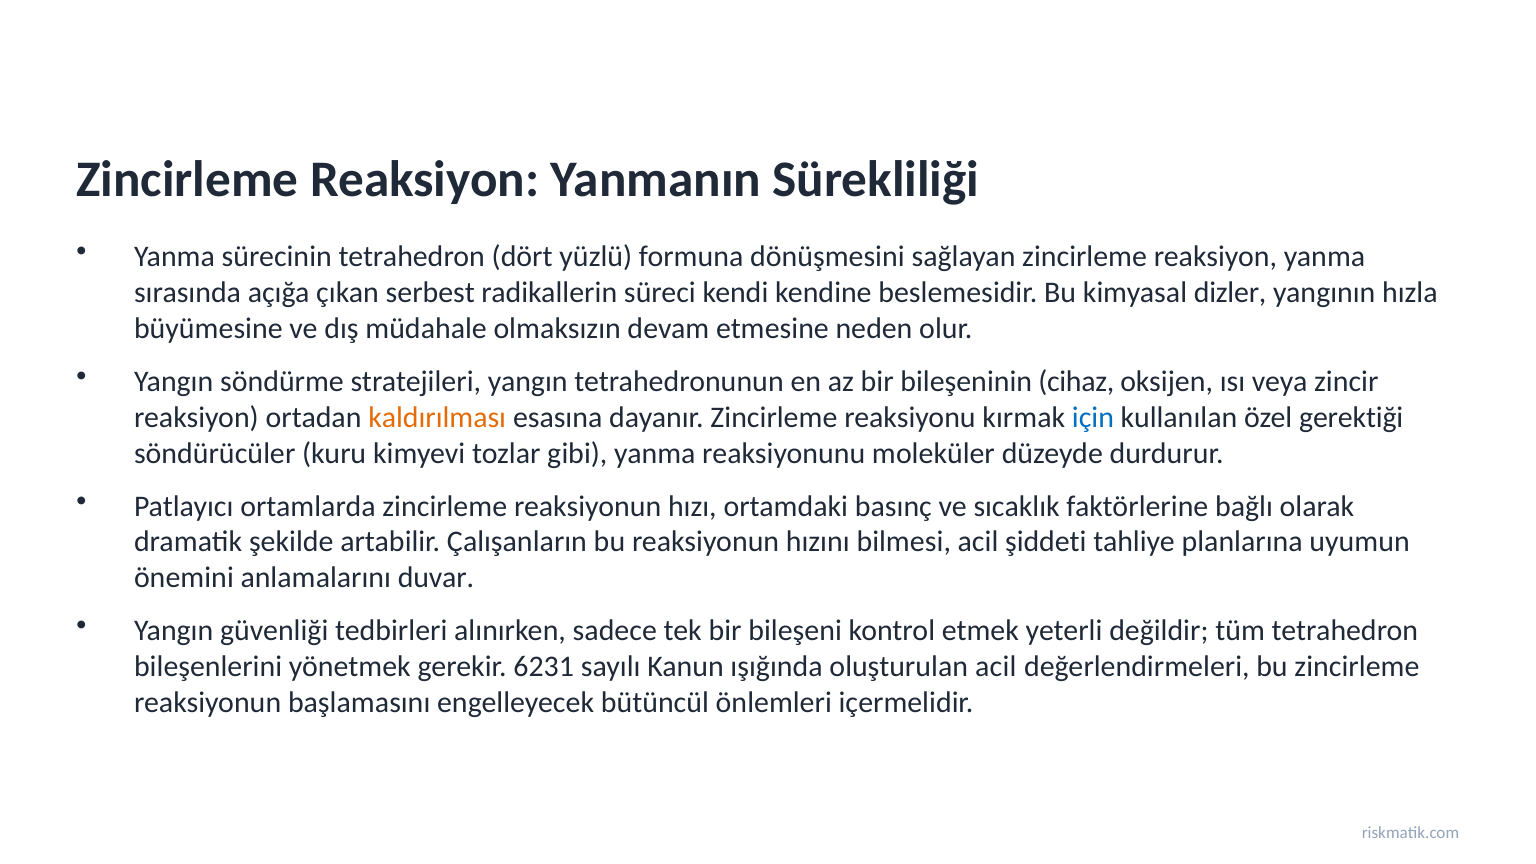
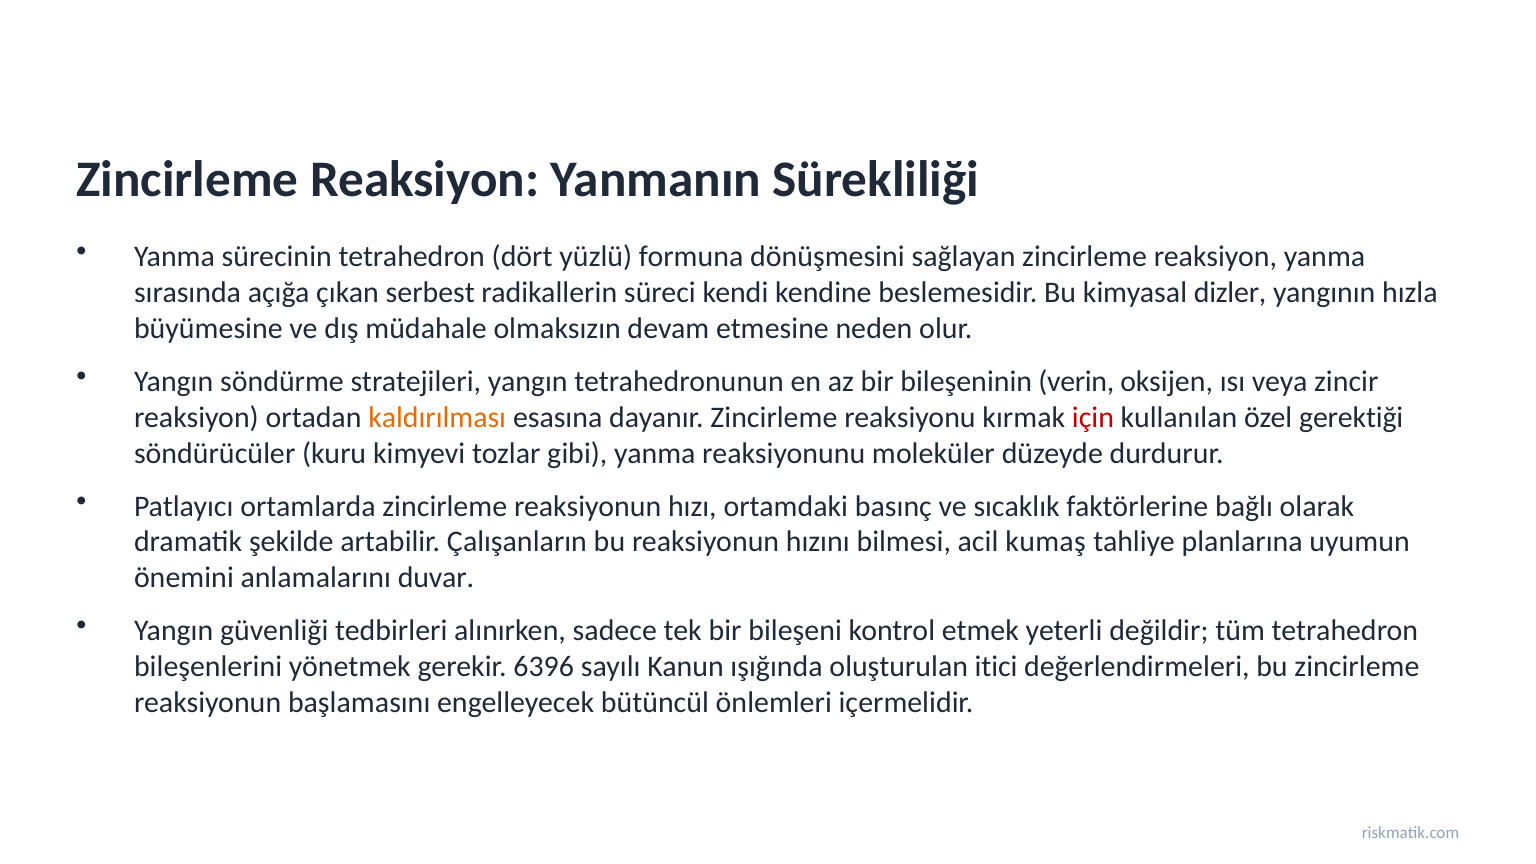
cihaz: cihaz -> verin (1076, 381)
için colour: blue -> red (1093, 417)
şiddeti: şiddeti -> kumaş (1046, 542)
6231: 6231 -> 6396 (544, 667)
oluşturulan acil: acil -> itici (996, 667)
